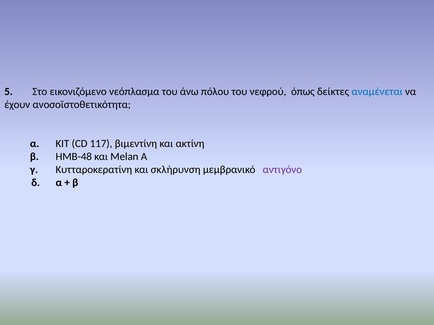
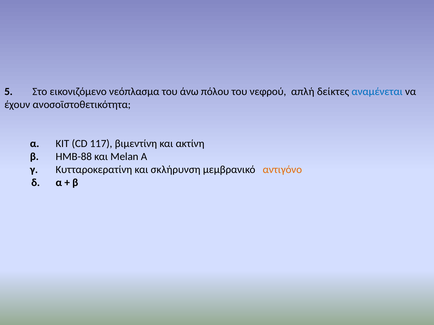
όπως: όπως -> απλή (303, 92)
HMB-48: HMB-48 -> HMB-88 (74, 157)
αντιγόνο colour: purple -> orange (282, 170)
